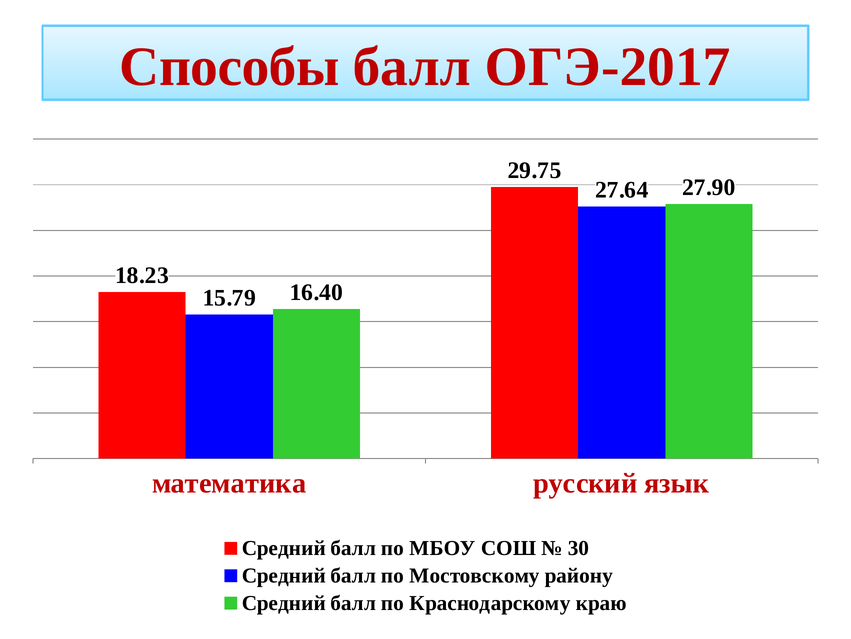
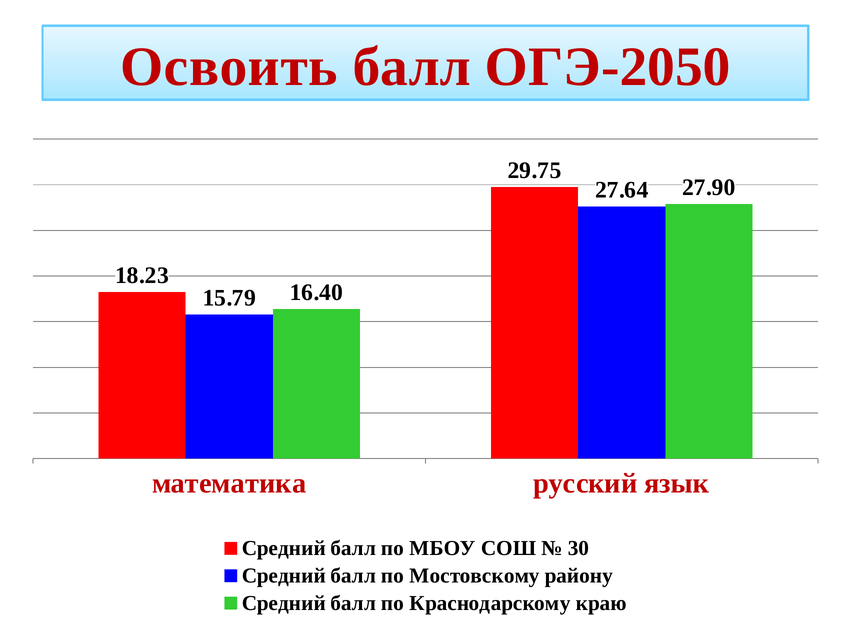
Способы: Способы -> Освоить (229, 67)
ОГЭ-2017: ОГЭ-2017 -> ОГЭ-2050 (608, 67)
